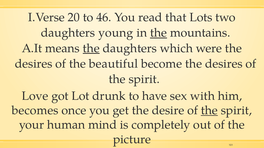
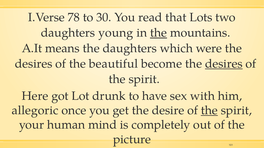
20: 20 -> 78 (74, 17)
46: 46 -> 30 (104, 17)
the underline: present -> none (91, 48)
desires underline: none -> present (224, 64)
Love: Love -> Here (35, 96)
becomes: becomes -> allegoric (35, 111)
